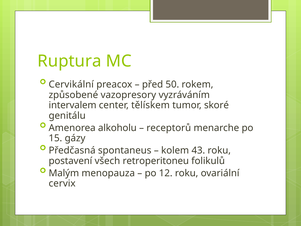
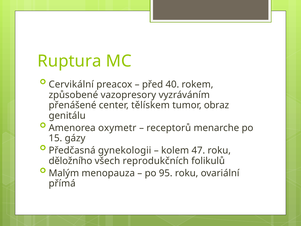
50: 50 -> 40 (172, 84)
intervalem: intervalem -> přenášené (73, 105)
skoré: skoré -> obraz (217, 105)
alkoholu: alkoholu -> oxymetr (117, 128)
spontaneus: spontaneus -> gynekologii (125, 150)
43: 43 -> 47 (198, 150)
postavení: postavení -> děložního (70, 161)
retroperitoneu: retroperitoneu -> reprodukčních (156, 161)
12: 12 -> 95 (166, 173)
cervix: cervix -> přímá (62, 183)
